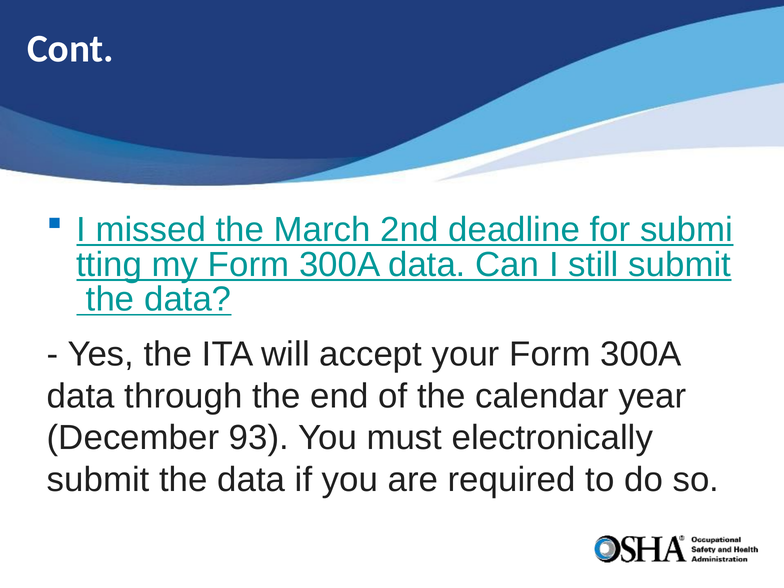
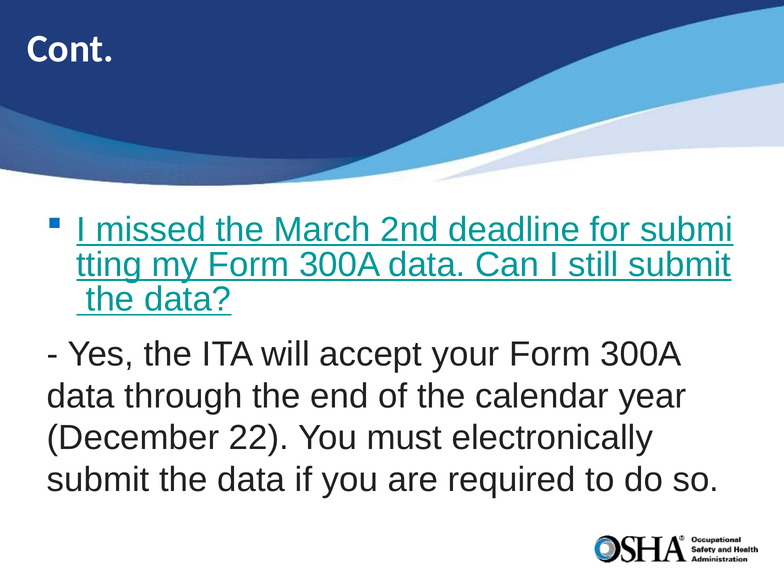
93: 93 -> 22 (259, 438)
